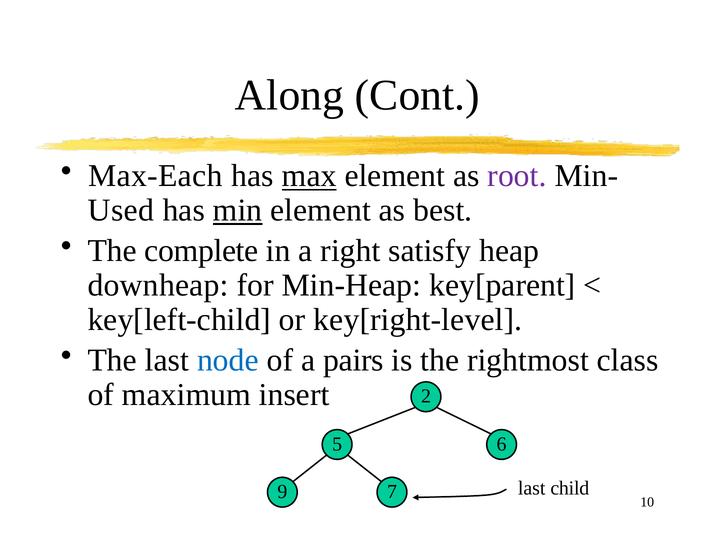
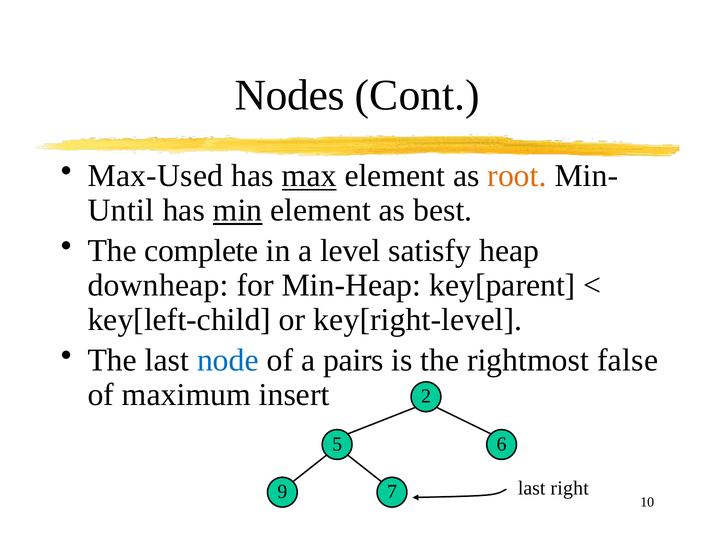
Along: Along -> Nodes (290, 95)
Max-Each: Max-Each -> Max-Used (155, 175)
root colour: purple -> orange (517, 175)
Used: Used -> Until (121, 210)
right: right -> level (351, 251)
class: class -> false (628, 360)
child: child -> right (570, 488)
